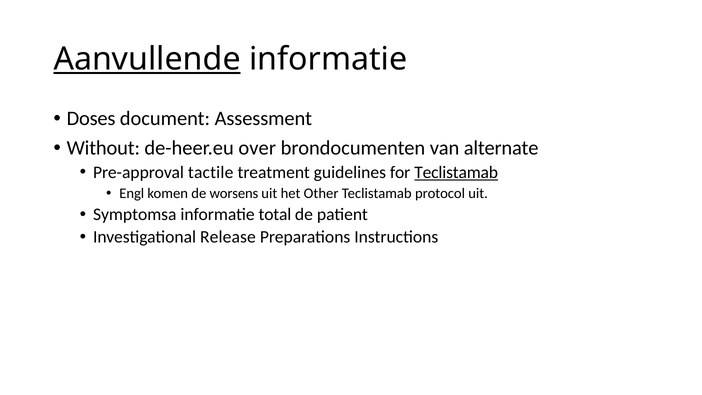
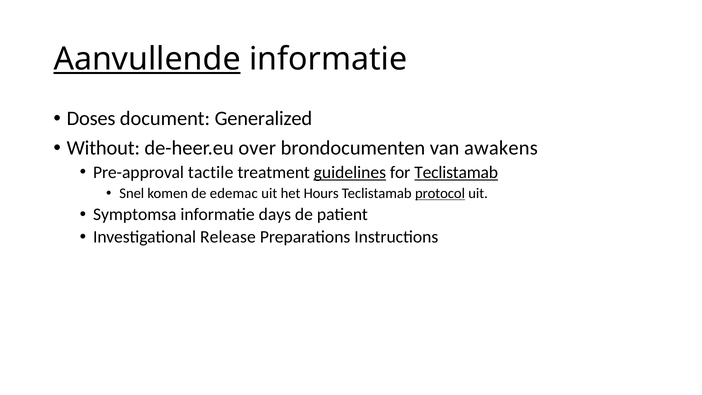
Assessment: Assessment -> Generalized (263, 119)
alternate: alternate -> awakens (501, 148)
guidelines underline: none -> present (350, 172)
Engl: Engl -> Snel (132, 193)
worsens: worsens -> edemac (234, 193)
Other: Other -> Hours (321, 193)
protocol underline: none -> present (440, 193)
total: total -> days (275, 214)
